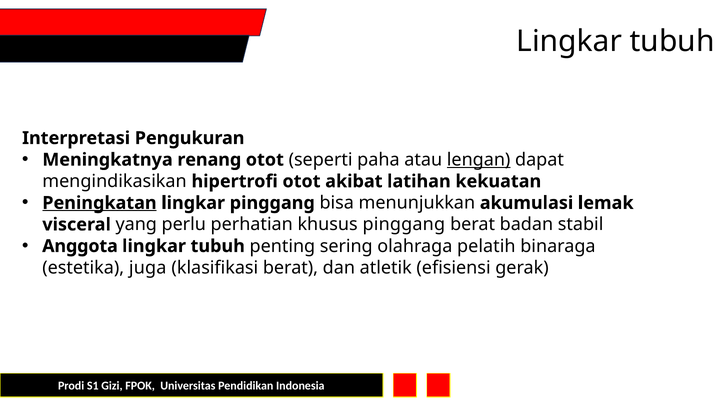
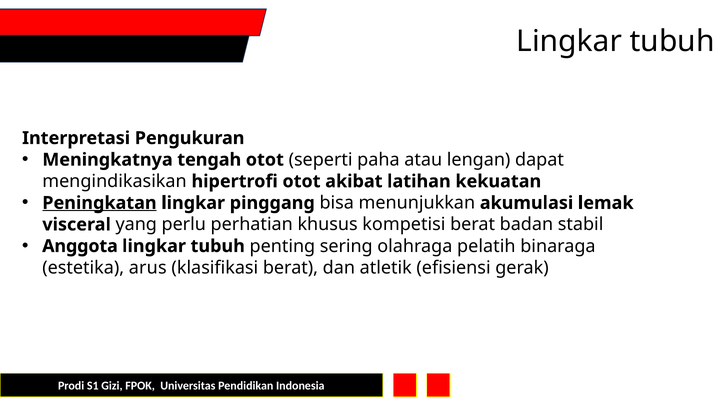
renang: renang -> tengah (209, 160)
lengan underline: present -> none (479, 160)
khusus pinggang: pinggang -> kompetisi (404, 225)
juga: juga -> arus (148, 268)
